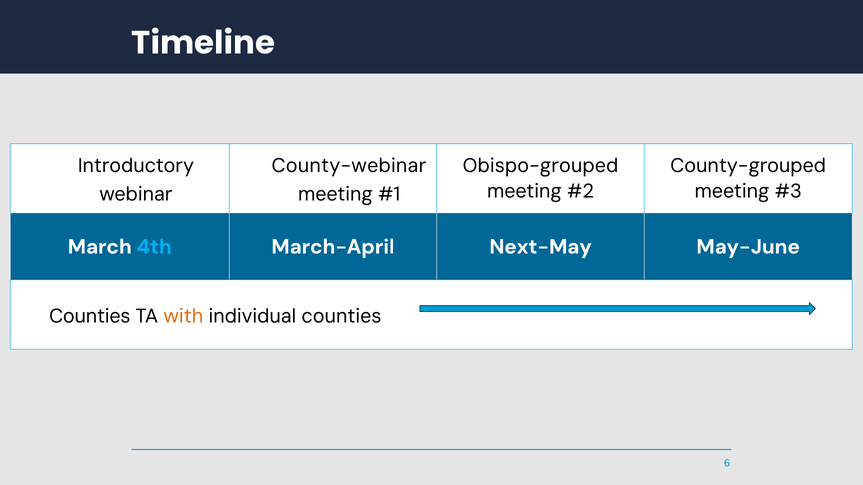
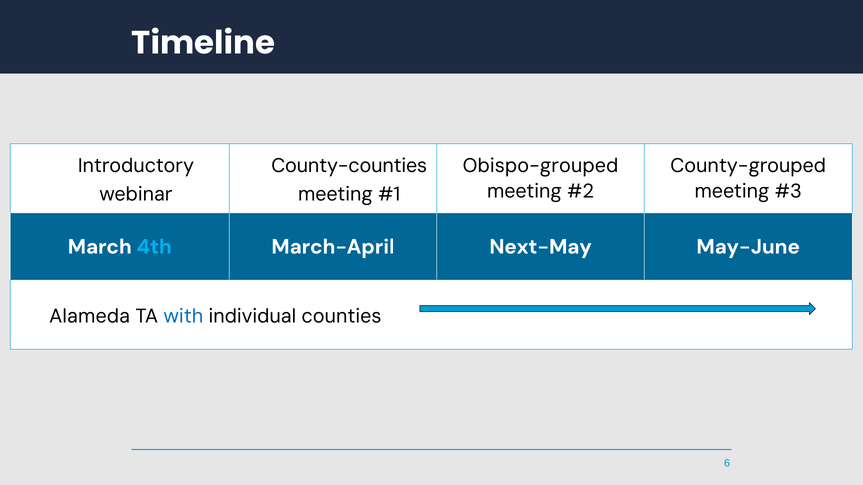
County-webinar: County-webinar -> County-counties (349, 166)
Counties: Counties -> Alameda (90, 316)
with colour: orange -> blue (183, 316)
